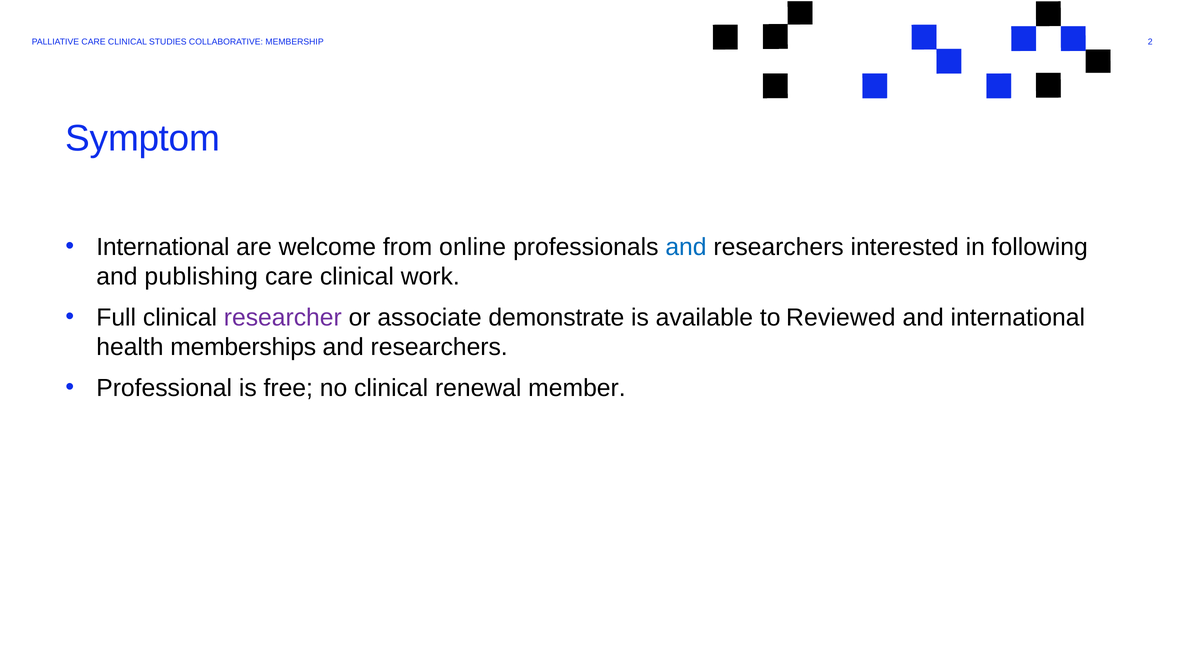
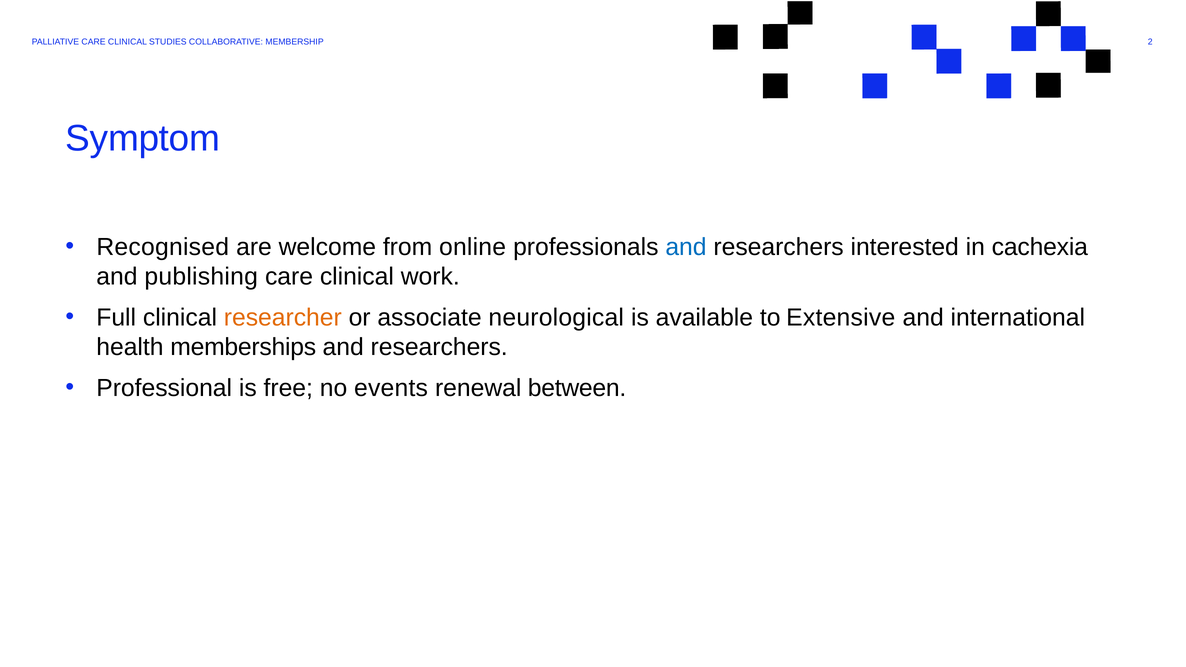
International: International -> Recognised (163, 247)
following: following -> cachexia (1040, 247)
researcher colour: purple -> orange (283, 318)
demonstrate: demonstrate -> neurological (556, 318)
Reviewed: Reviewed -> Extensive (841, 318)
no clinical: clinical -> events (391, 388)
member: member -> between (577, 388)
